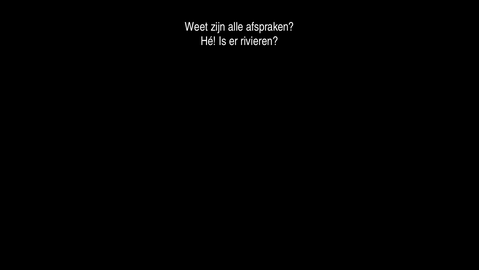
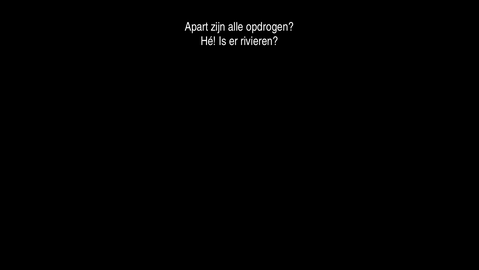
Weet: Weet -> Apart (197, 27)
afspraken: afspraken -> opdrogen (270, 27)
